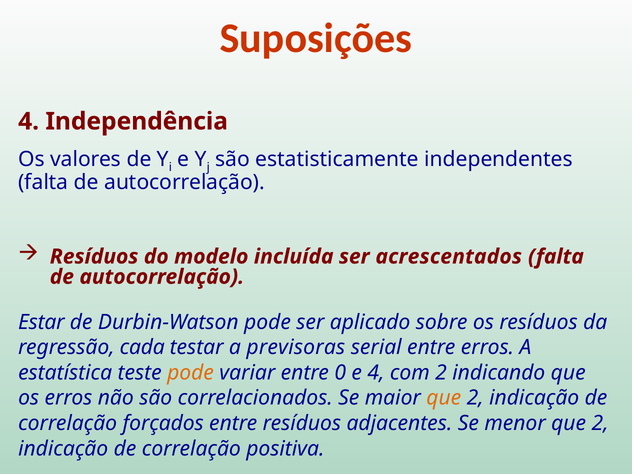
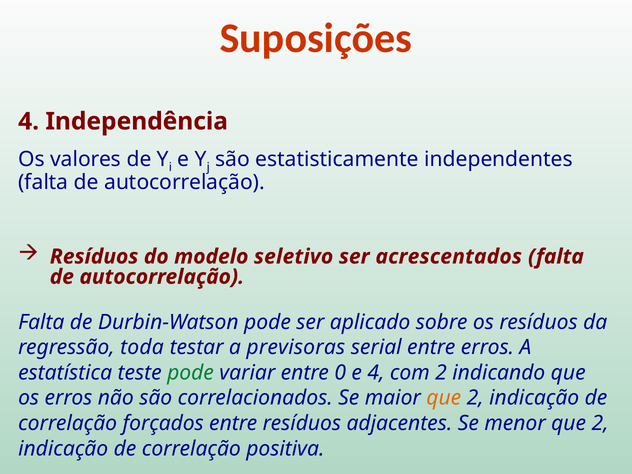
incluída: incluída -> seletivo (294, 257)
Estar: Estar -> Falta (41, 322)
cada: cada -> toda (142, 347)
pode colour: orange -> green (191, 373)
